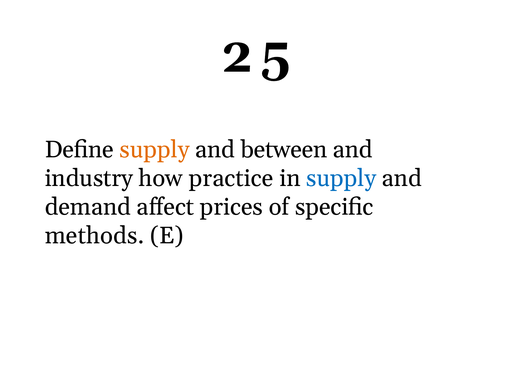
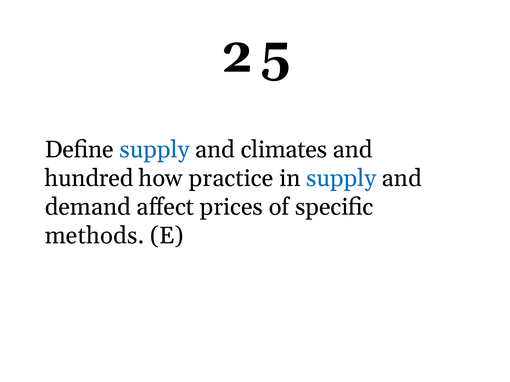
supply colour: orange -> blue (154, 150)
between: between -> climates (284, 150)
industry: industry -> hundred (89, 179)
